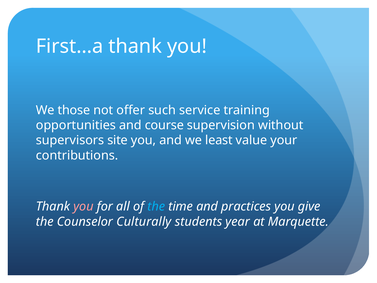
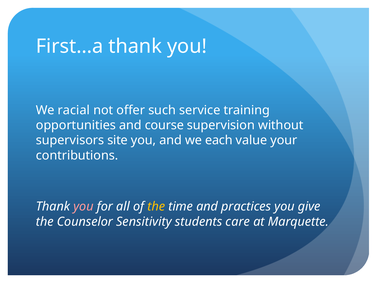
those: those -> racial (74, 110)
least: least -> each (219, 140)
the colour: light blue -> yellow (156, 206)
Culturally: Culturally -> Sensitivity (144, 221)
year: year -> care (238, 221)
